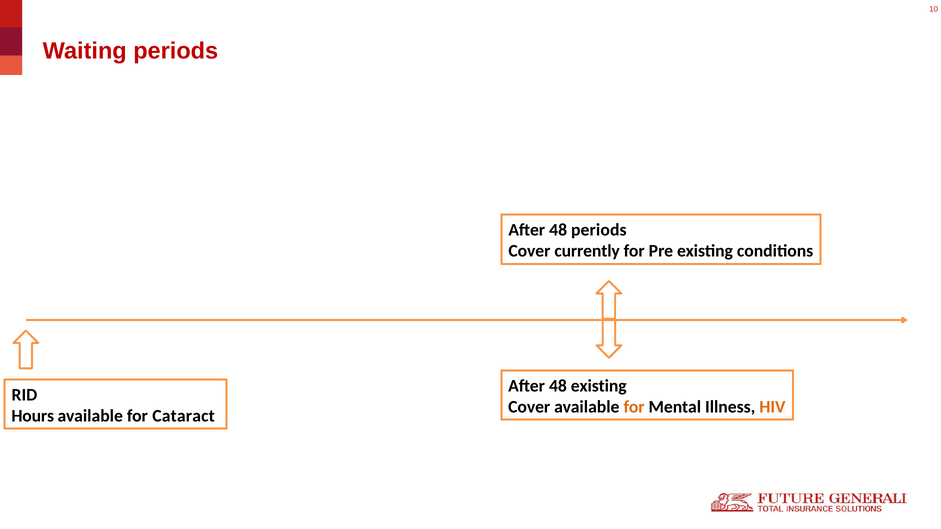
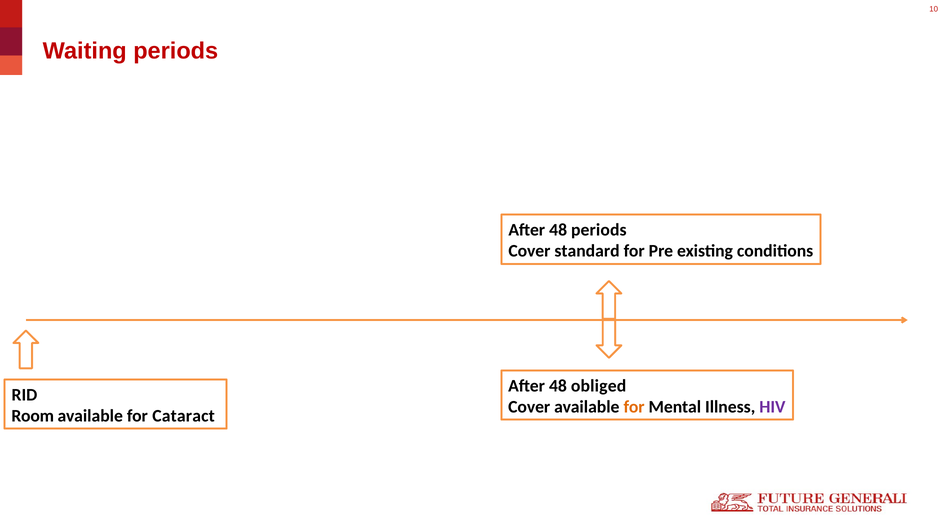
currently: currently -> standard (587, 251)
48 existing: existing -> obliged (599, 386)
HIV colour: orange -> purple (772, 407)
Hours: Hours -> Room (33, 416)
